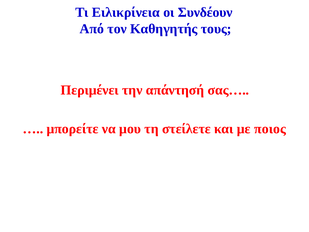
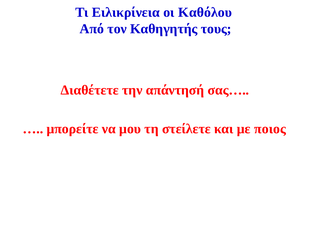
Συνδέουν: Συνδέουν -> Καθόλου (205, 12)
Περιμένει: Περιμένει -> Διαθέτετε (90, 90)
